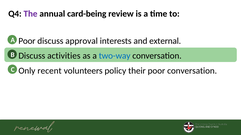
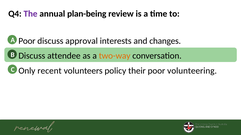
card-being: card-being -> plan-being (87, 14)
external: external -> changes (165, 41)
activities: activities -> attendee (64, 56)
two-way colour: blue -> orange (115, 56)
poor conversation: conversation -> volunteering (192, 71)
